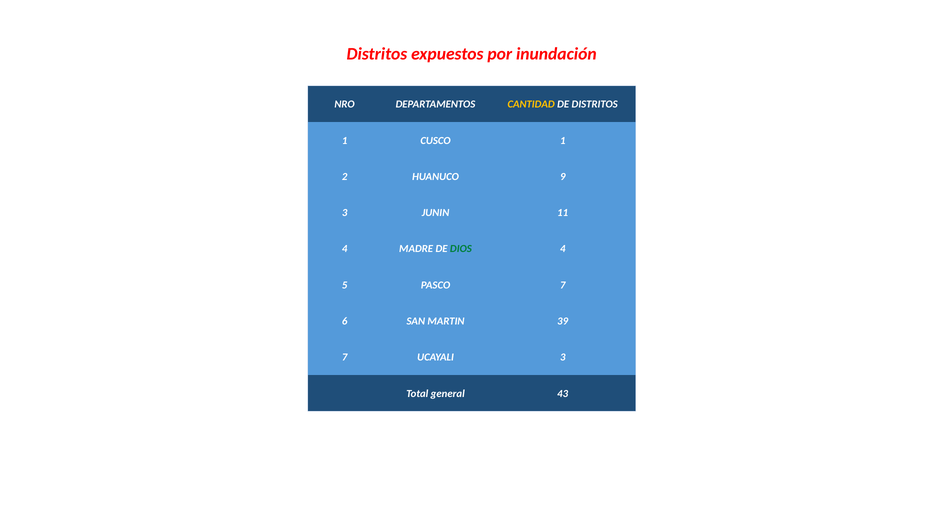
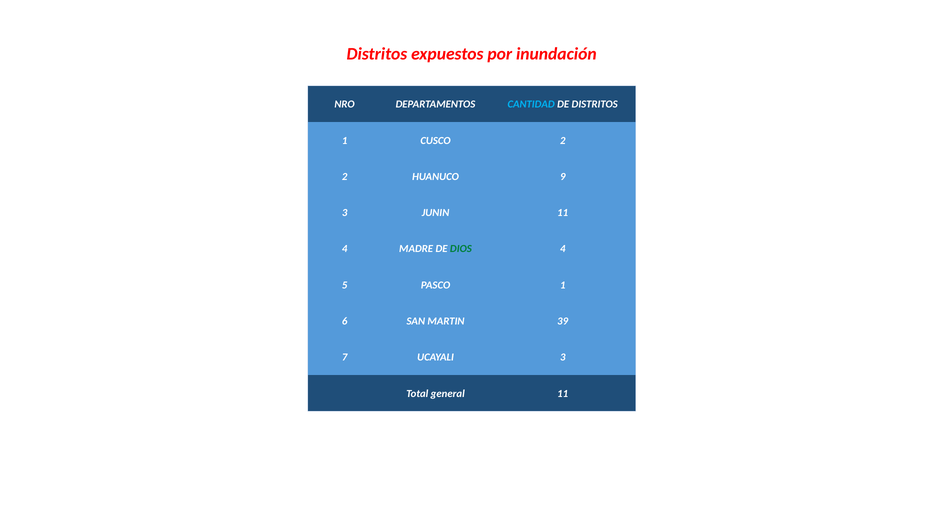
CANTIDAD colour: yellow -> light blue (531, 104)
CUSCO 1: 1 -> 2 (563, 141)
PASCO 7: 7 -> 1 (563, 285)
general 43: 43 -> 11 (563, 394)
